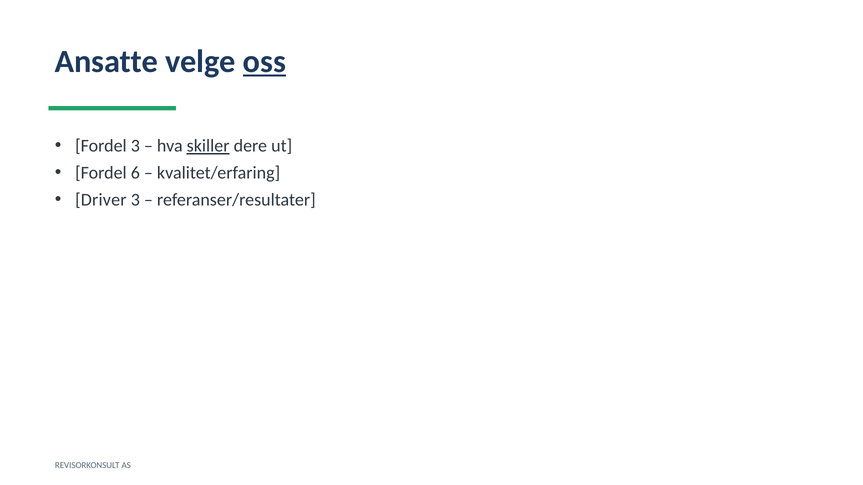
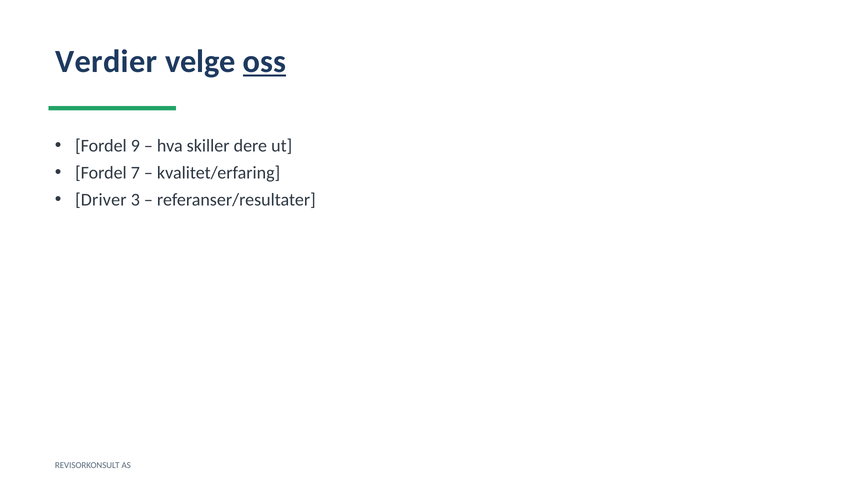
Ansatte: Ansatte -> Verdier (106, 62)
Fordel 3: 3 -> 9 (135, 146)
skiller underline: present -> none (208, 146)
6: 6 -> 7 (135, 173)
